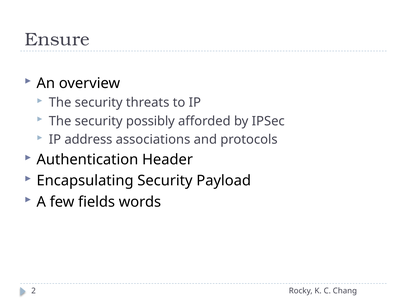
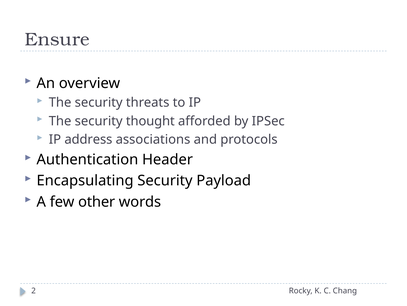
possibly: possibly -> thought (150, 121)
fields: fields -> other (97, 201)
